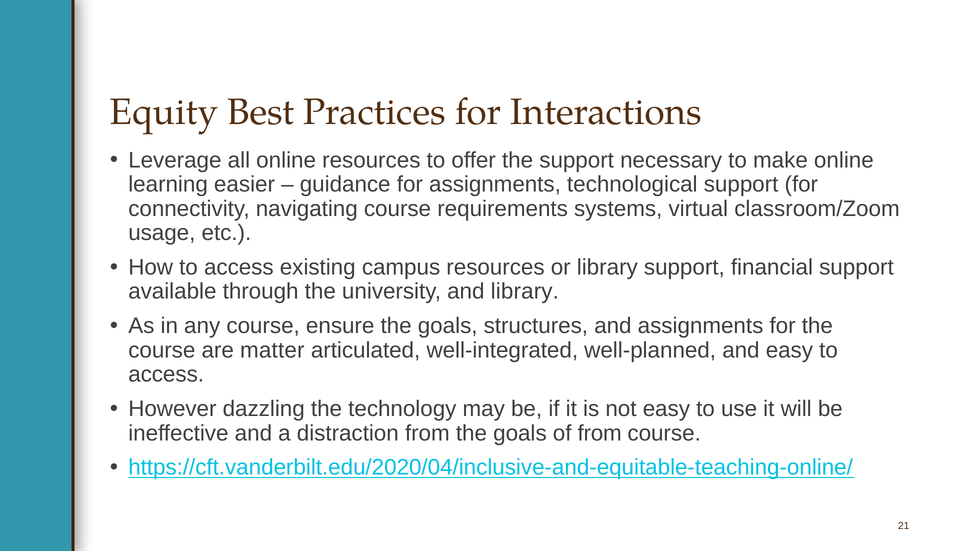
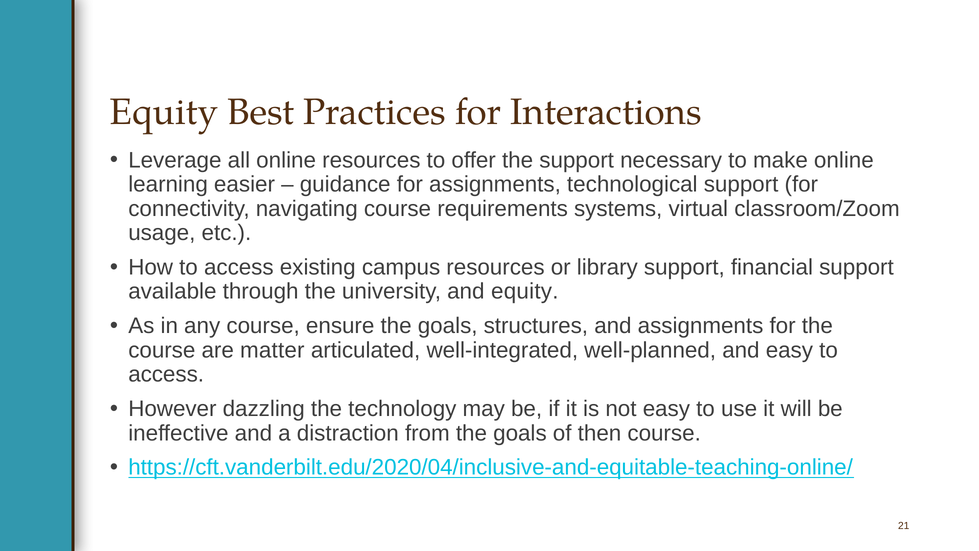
and library: library -> equity (525, 291)
of from: from -> then (600, 433)
